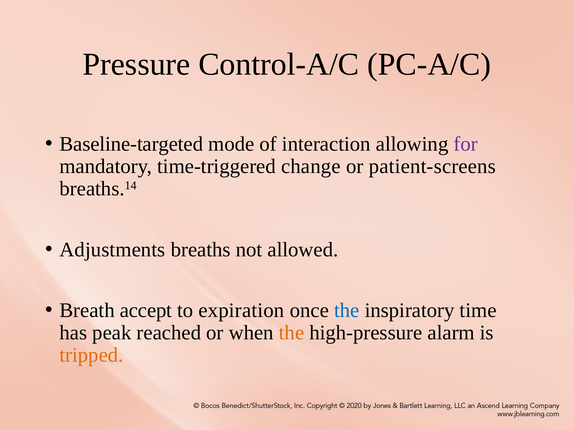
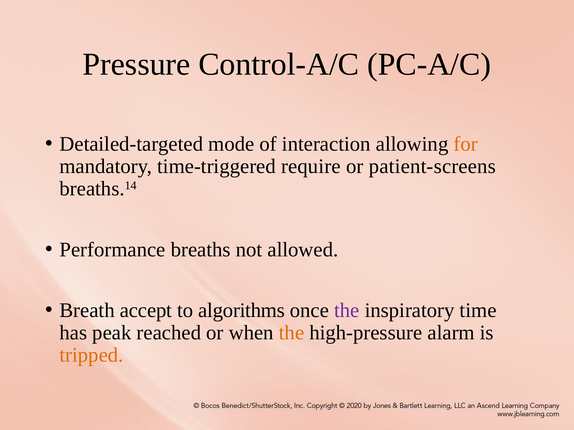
Baseline-targeted: Baseline-targeted -> Detailed-targeted (131, 144)
for colour: purple -> orange (466, 144)
change: change -> require (311, 167)
Adjustments: Adjustments -> Performance (113, 250)
expiration: expiration -> algorithms (242, 311)
the colour: blue -> purple (347, 311)
